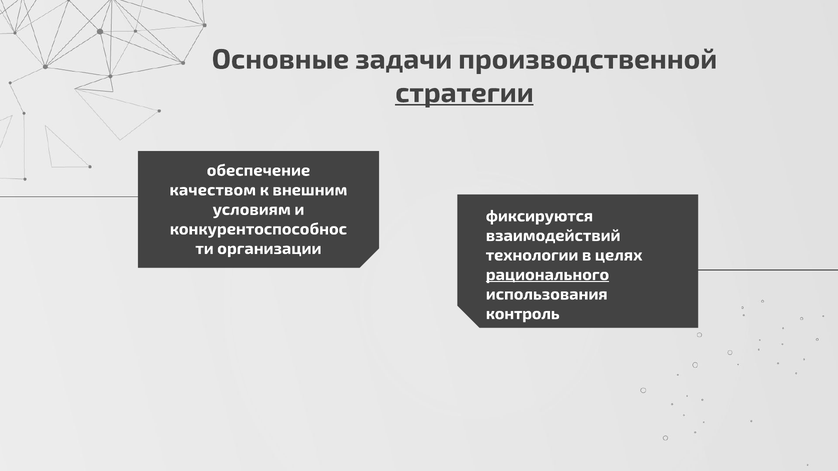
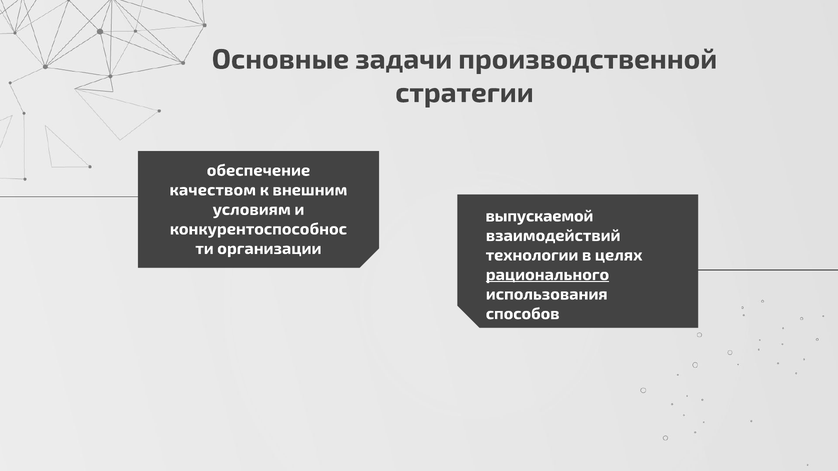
стратегии underline: present -> none (465, 93)
фиксируются: фиксируются -> выпускаемой (539, 216)
контроль: контроль -> способов (523, 314)
